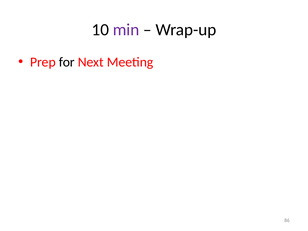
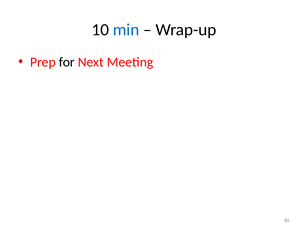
min colour: purple -> blue (126, 30)
